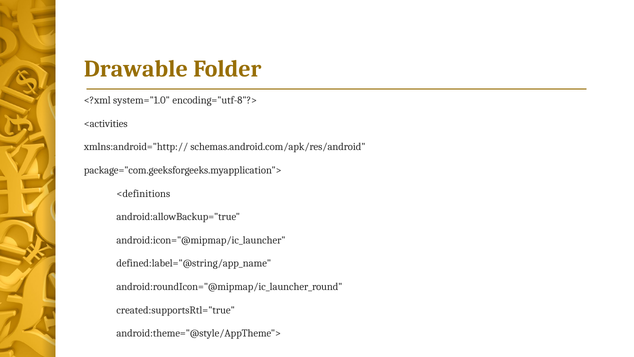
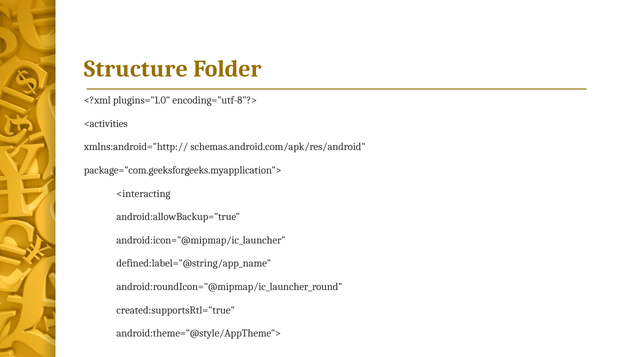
Drawable: Drawable -> Structure (136, 69)
system="1.0: system="1.0 -> plugins="1.0 (142, 100)
<definitions: <definitions -> <interacting (143, 193)
